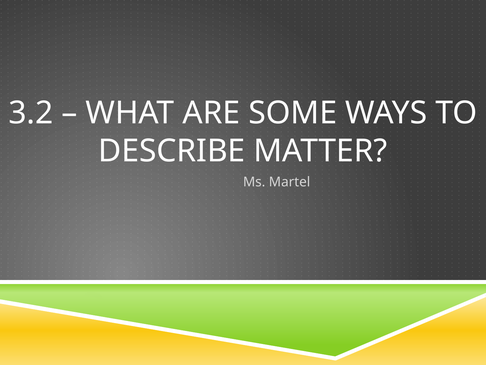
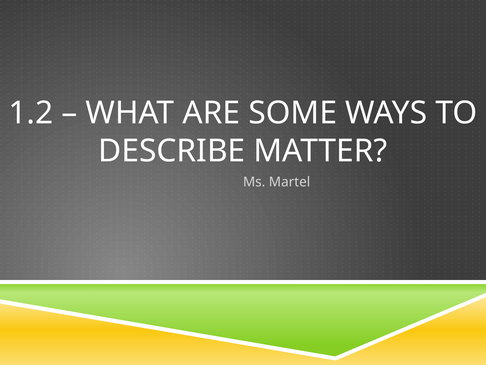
3.2: 3.2 -> 1.2 (31, 113)
